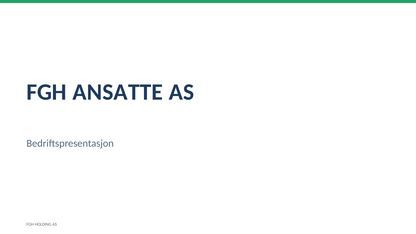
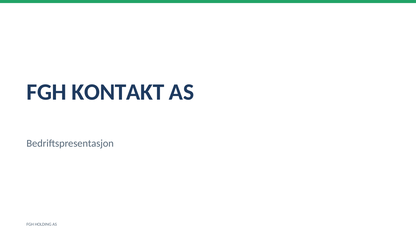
ANSATTE: ANSATTE -> KONTAKT (118, 92)
